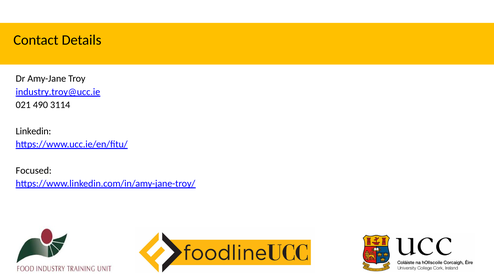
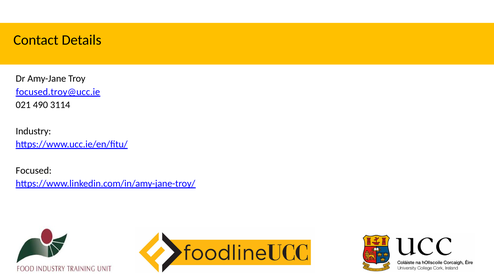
industry.troy@ucc.ie: industry.troy@ucc.ie -> focused.troy@ucc.ie (58, 92)
Linkedin: Linkedin -> Industry (33, 131)
